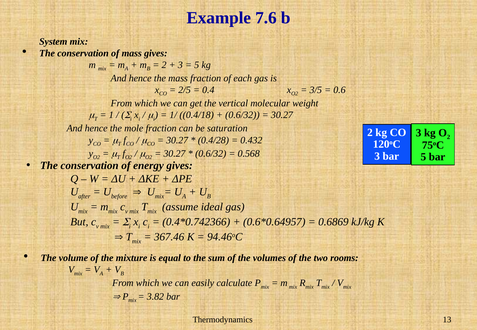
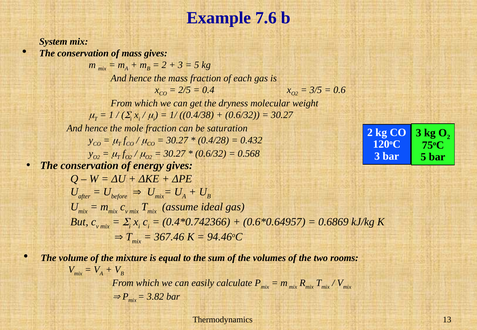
vertical: vertical -> dryness (233, 103)
0.4/18: 0.4/18 -> 0.4/38 (197, 115)
